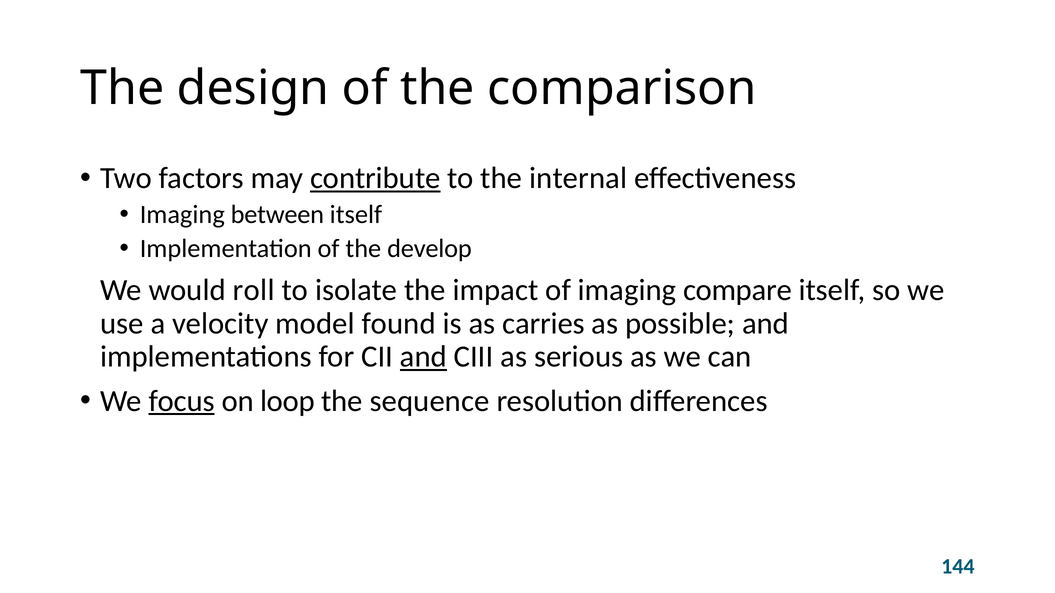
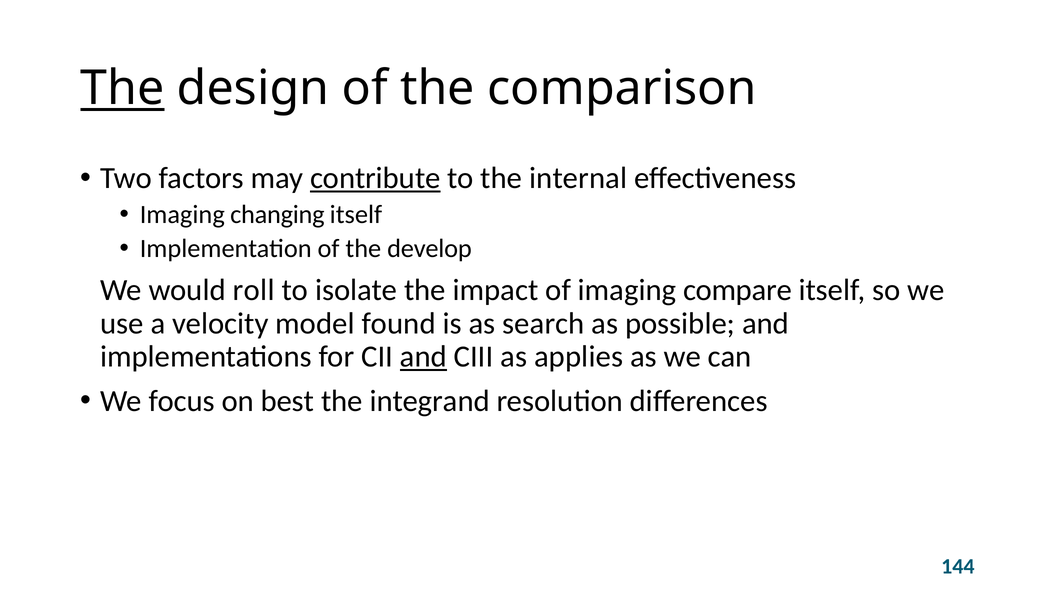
The underline: none -> present (122, 89)
between: between -> changing (277, 215)
carries: carries -> search (543, 324)
serious: serious -> applies (579, 357)
focus underline: present -> none (182, 401)
loop: loop -> best (287, 401)
sequence: sequence -> integrand (430, 401)
